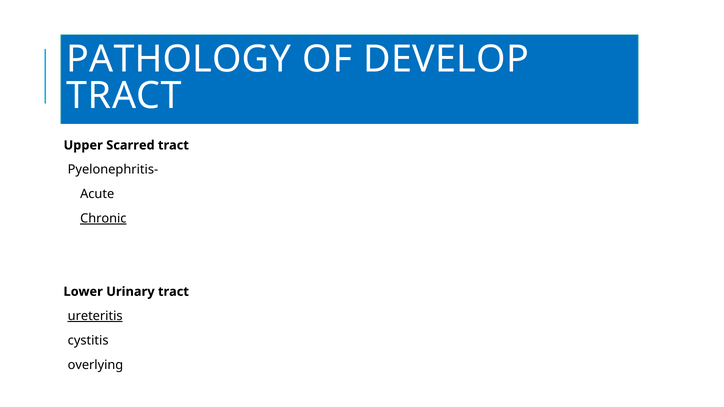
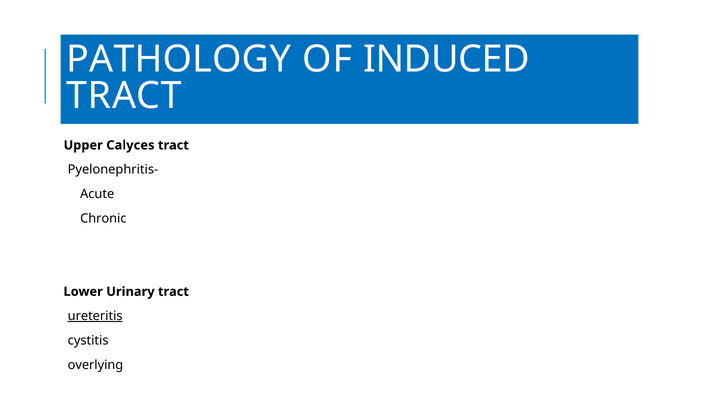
DEVELOP: DEVELOP -> INDUCED (447, 60)
Scarred: Scarred -> Calyces (130, 145)
Chronic underline: present -> none (103, 219)
